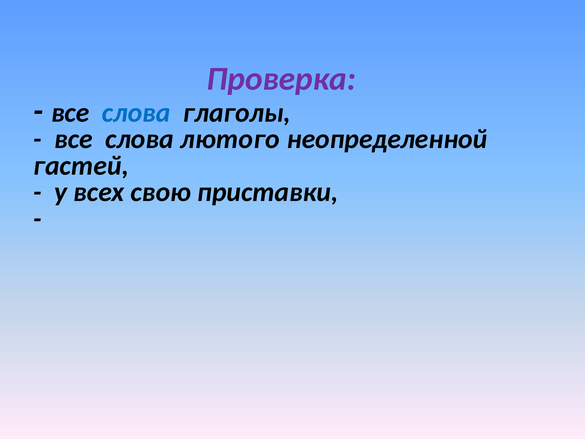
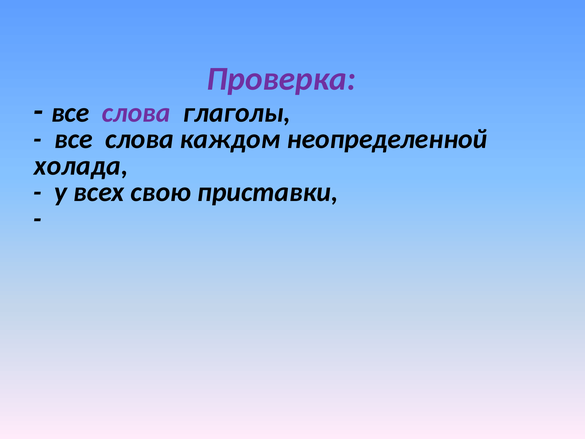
слова colour: blue -> purple (136, 113)
лютого: лютого -> каждом (230, 139)
гастей: гастей -> холада (81, 166)
